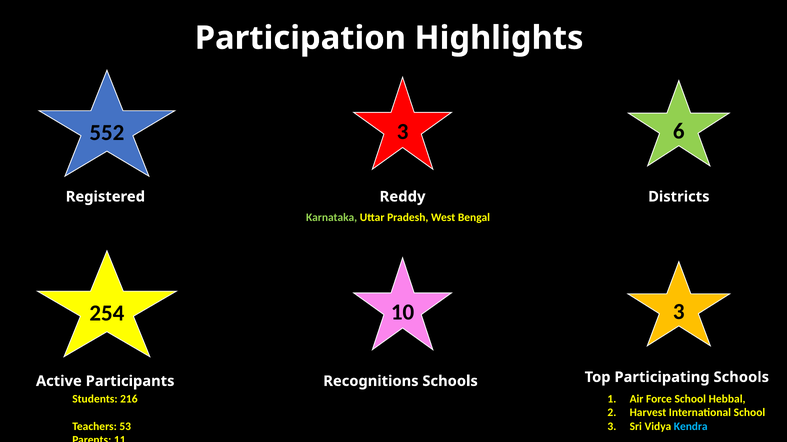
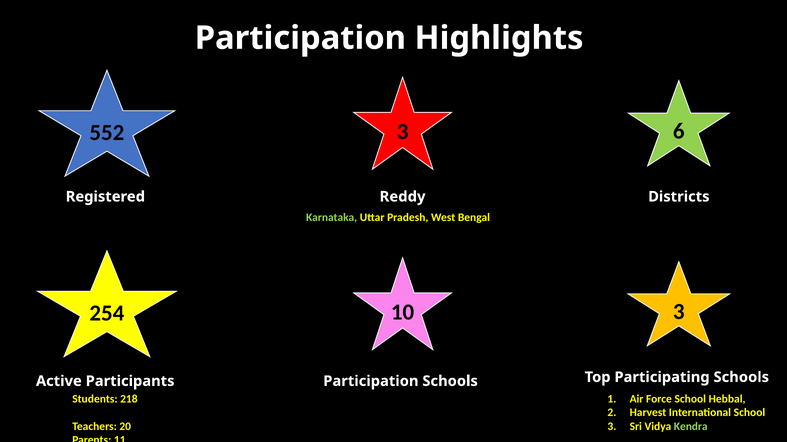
Recognitions: Recognitions -> Participation (371, 382)
216: 216 -> 218 (129, 399)
53: 53 -> 20 (125, 427)
Kendra colour: light blue -> light green (691, 427)
